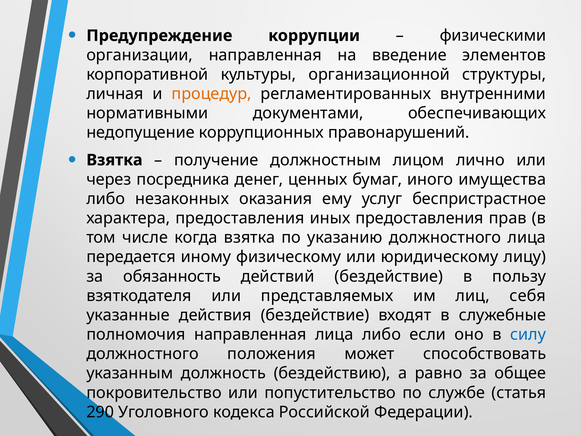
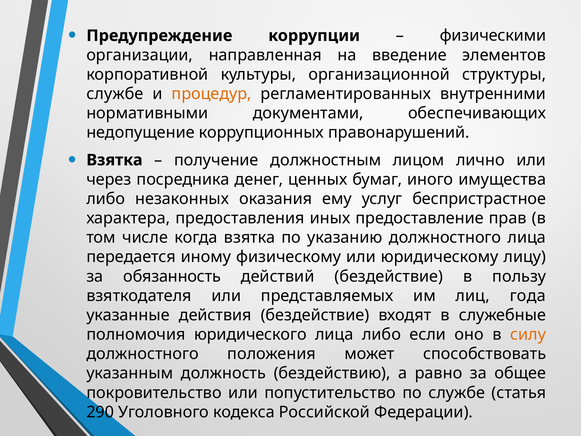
личная: личная -> службе (115, 94)
иных предоставления: предоставления -> предоставление (420, 218)
себя: себя -> года (528, 296)
полномочия направленная: направленная -> юридического (250, 334)
силу colour: blue -> orange (528, 334)
